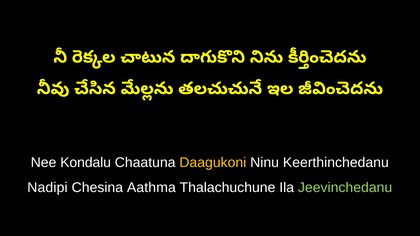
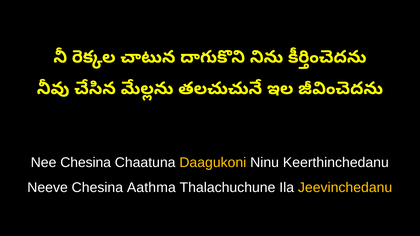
Nee Kondalu: Kondalu -> Chesina (86, 163)
Nadipi: Nadipi -> Neeve (48, 188)
Jeevinchedanu colour: light green -> yellow (345, 188)
